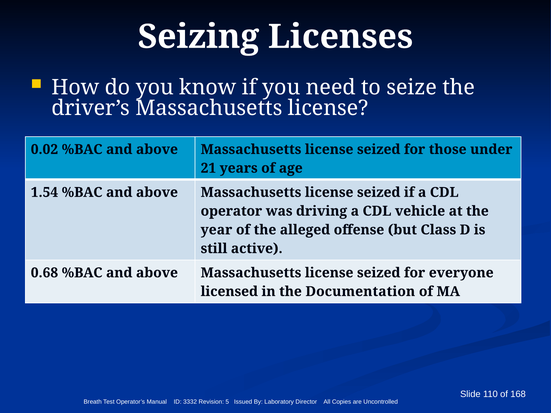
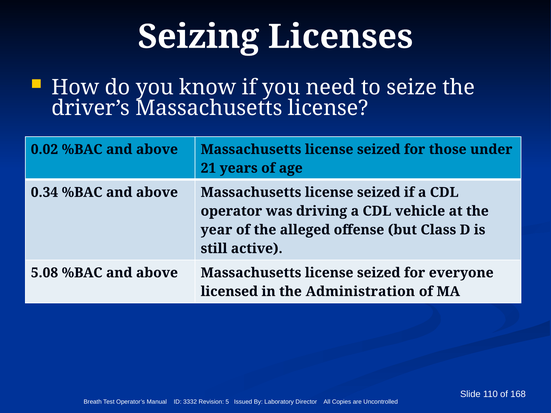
1.54: 1.54 -> 0.34 (44, 192)
0.68: 0.68 -> 5.08 (44, 273)
Documentation: Documentation -> Administration (360, 292)
